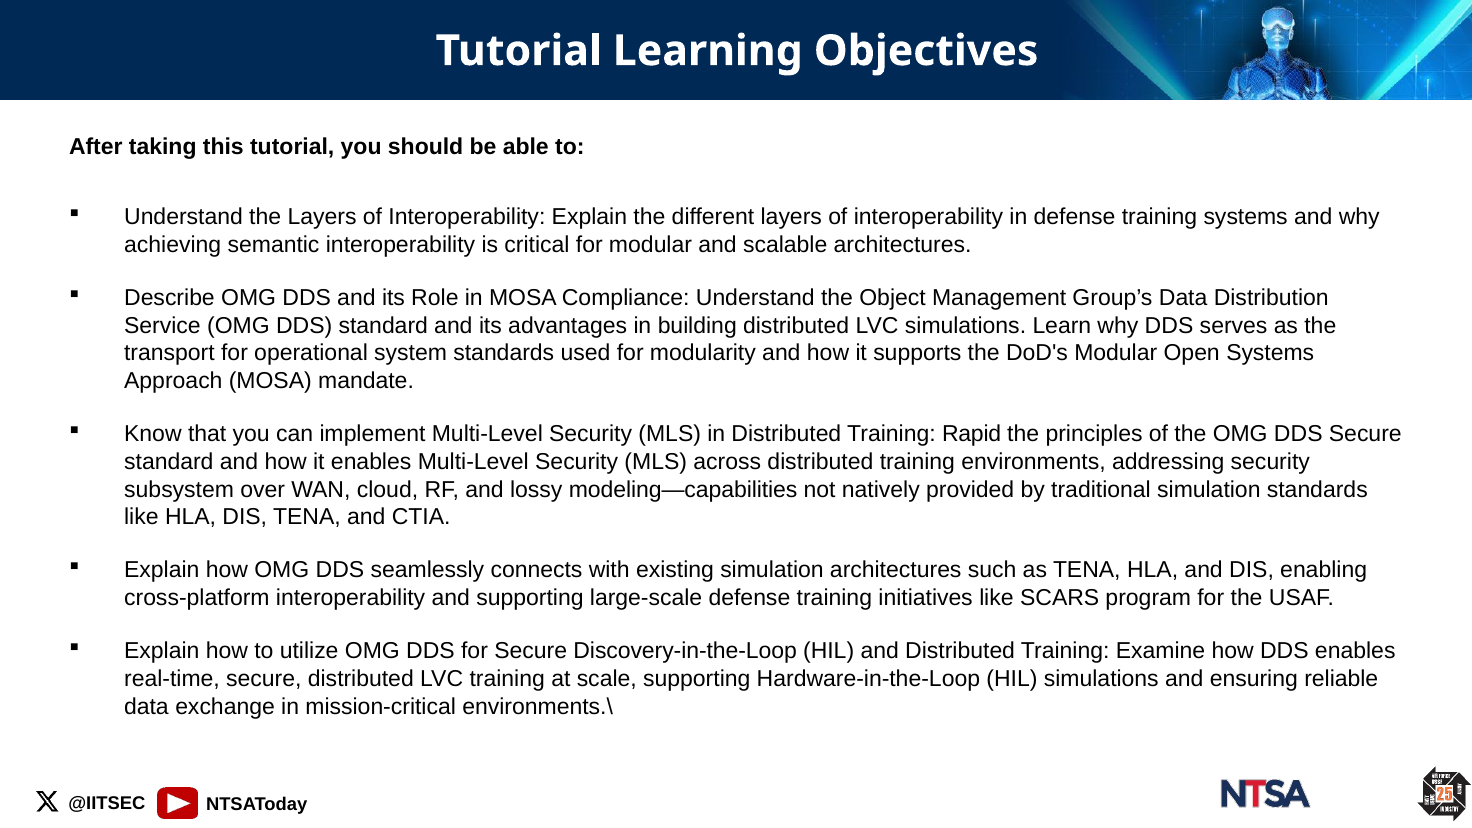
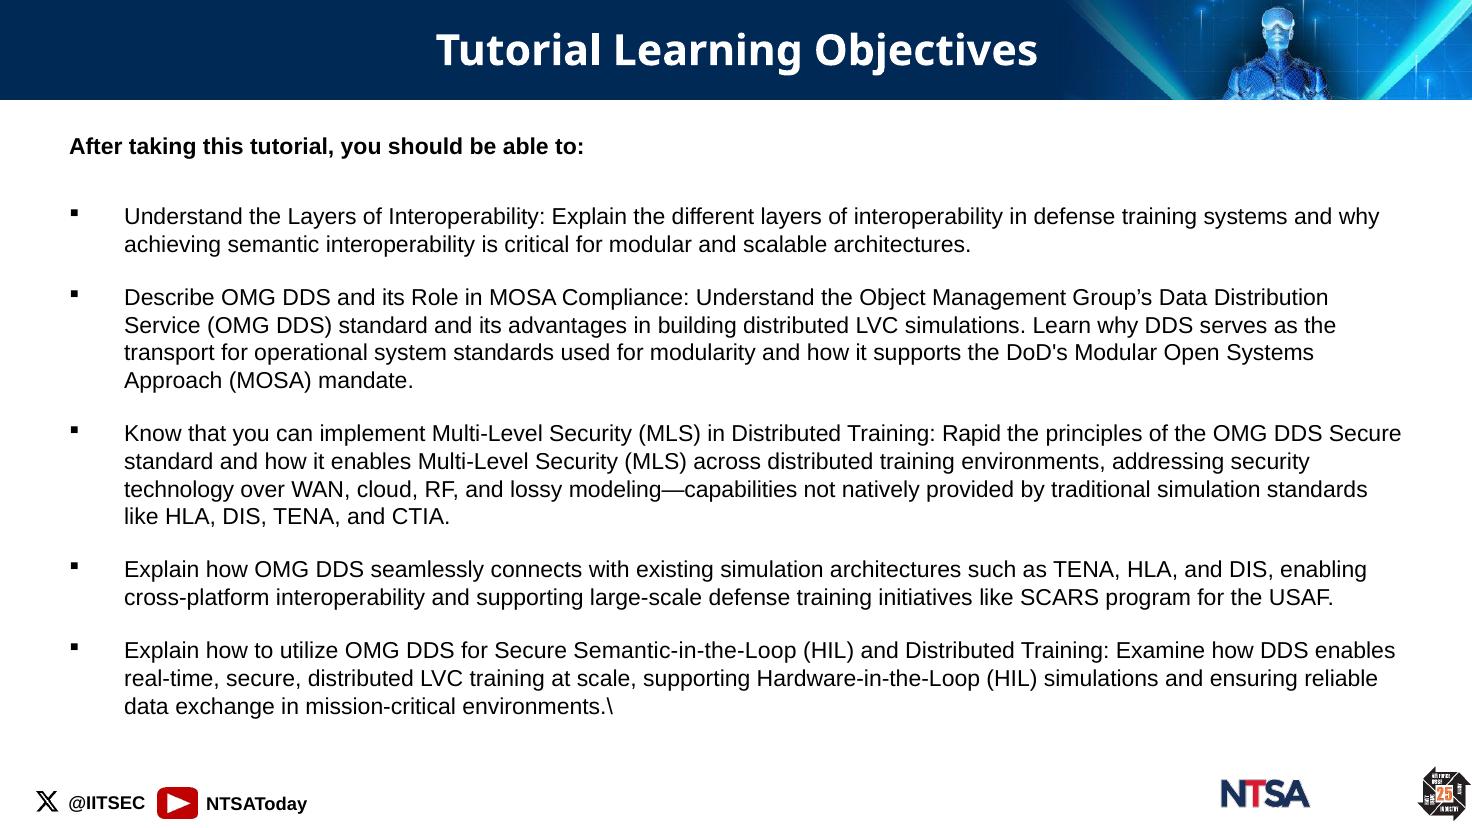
subsystem: subsystem -> technology (179, 489)
Discovery-in-the-Loop: Discovery-in-the-Loop -> Semantic-in-the-Loop (685, 651)
